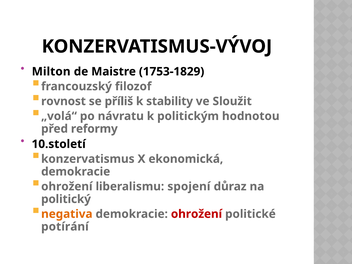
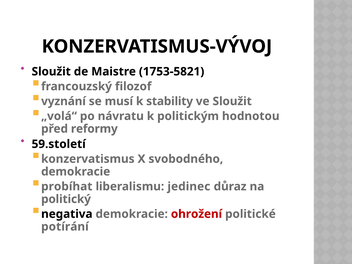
Milton: Milton -> Sloužit (51, 72)
1753-1829: 1753-1829 -> 1753-5821 (172, 72)
rovnost: rovnost -> vyznání (63, 101)
příliš: příliš -> musí (119, 101)
10.století: 10.století -> 59.století (59, 144)
ekonomická: ekonomická -> svobodného (186, 159)
ohrožení: ohrožení -> probíhat (67, 186)
spojení: spojení -> jedinec (189, 186)
negativa colour: orange -> black (67, 214)
